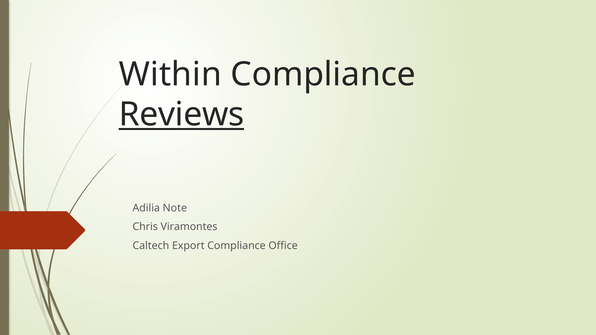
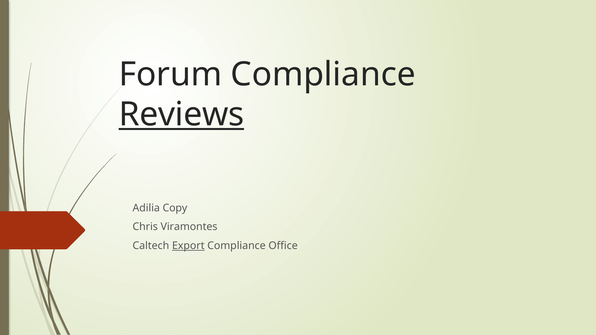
Within: Within -> Forum (170, 74)
Note: Note -> Copy (175, 208)
Export underline: none -> present (188, 246)
